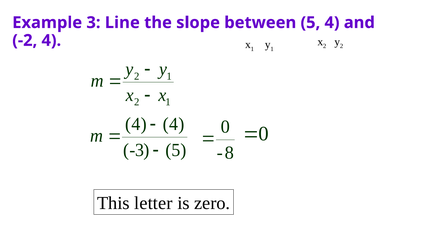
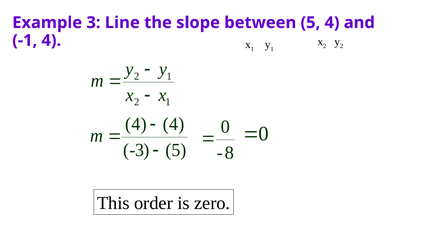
-2: -2 -> -1 (25, 40)
letter: letter -> order (153, 204)
